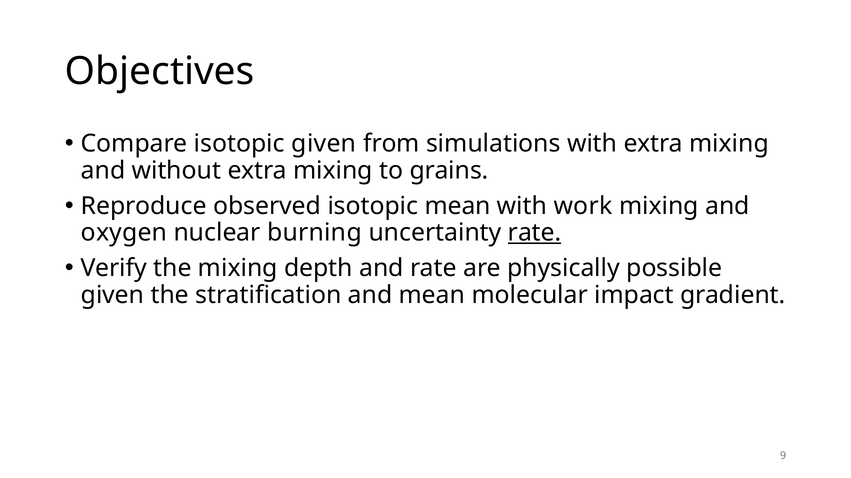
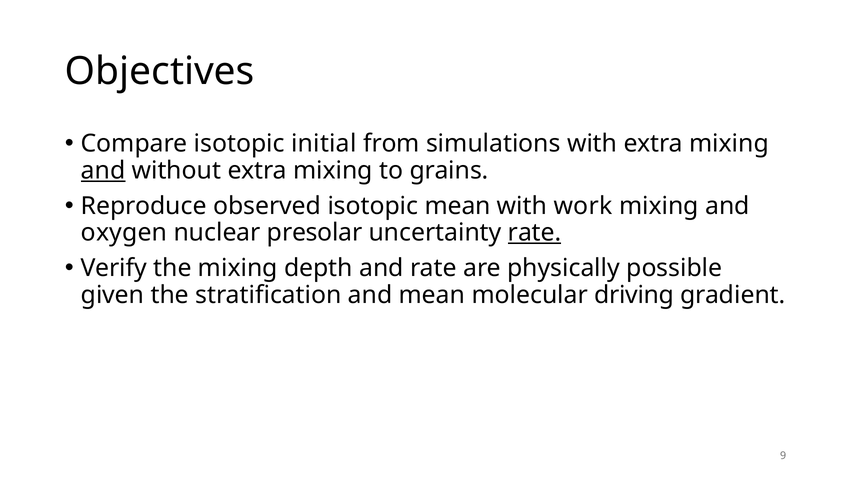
isotopic given: given -> initial (324, 144)
and underline: none -> present (103, 171)
burning: burning -> presolar (315, 233)
impact: impact -> driving (634, 295)
